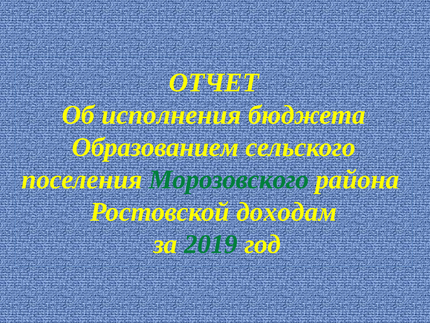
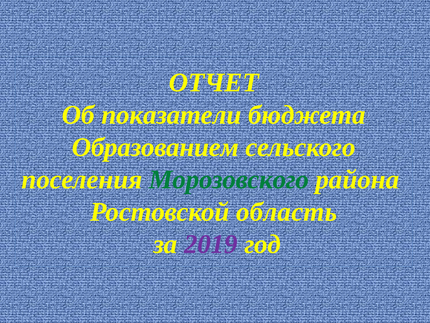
исполнения: исполнения -> показатели (171, 115)
доходам: доходам -> область (287, 212)
2019 colour: green -> purple (211, 244)
